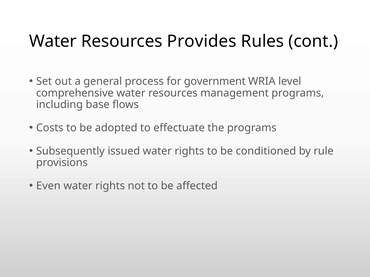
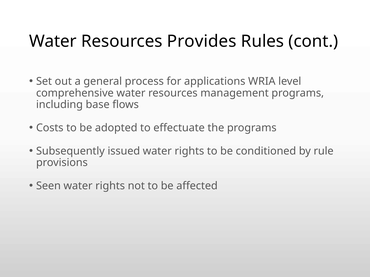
government: government -> applications (215, 81)
Even: Even -> Seen (48, 186)
